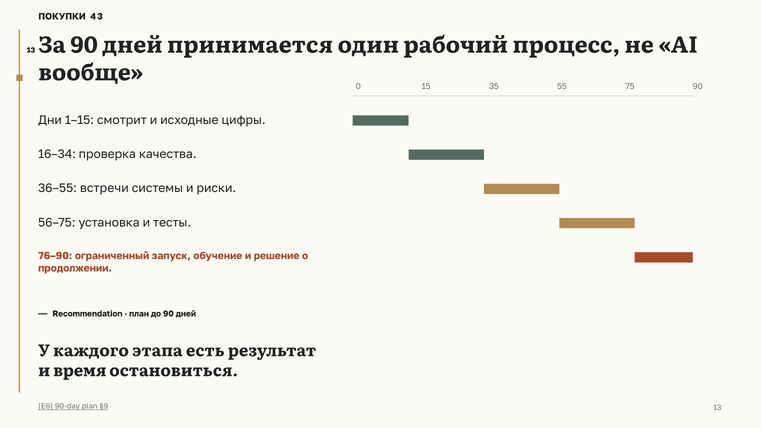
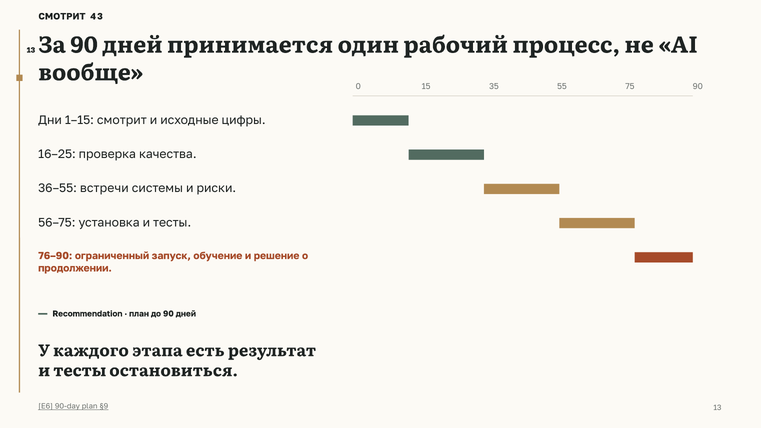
ПОКУПКИ: ПОКУПКИ -> СМОТРИТ (62, 16)
16–34: 16–34 -> 16–25 (57, 154)
время: время -> тесты (80, 371)
